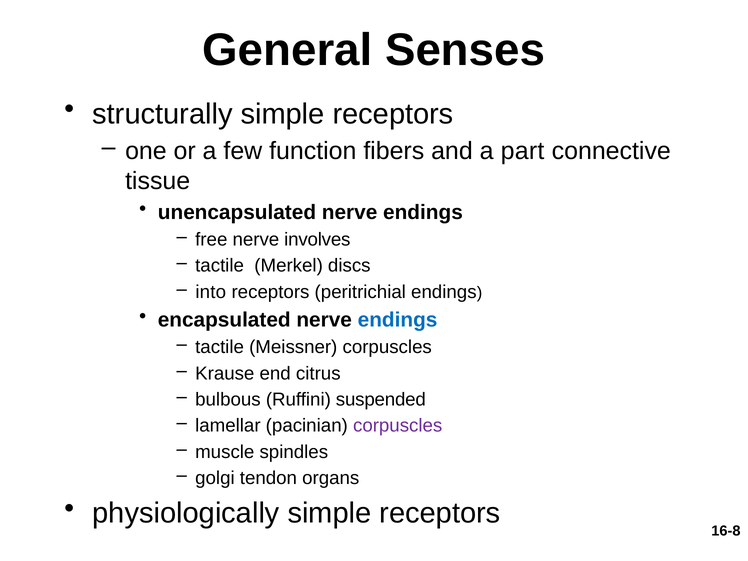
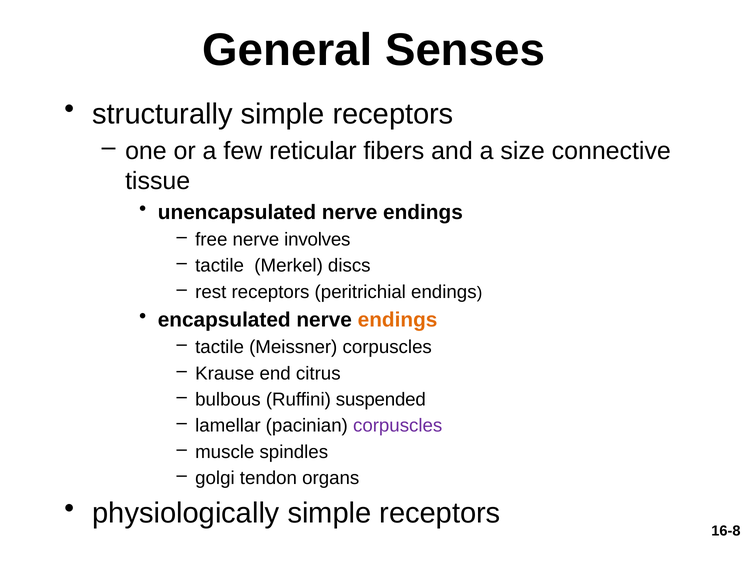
function: function -> reticular (313, 151)
part: part -> size (523, 151)
into: into -> rest (211, 292)
endings colour: blue -> orange (398, 320)
